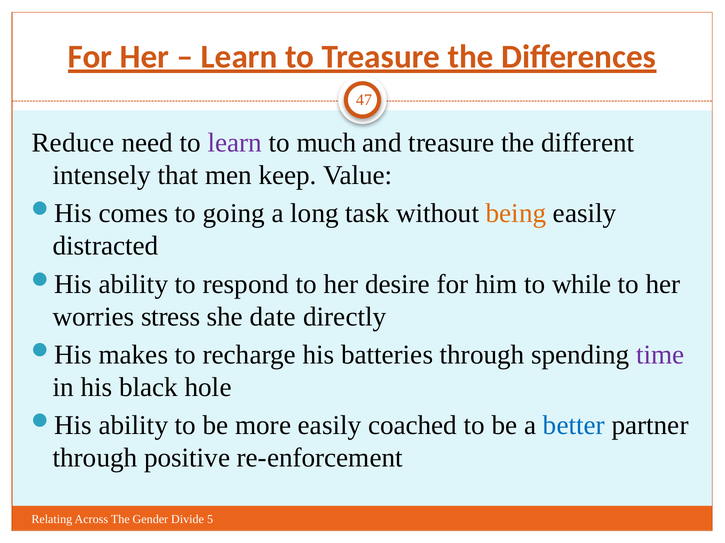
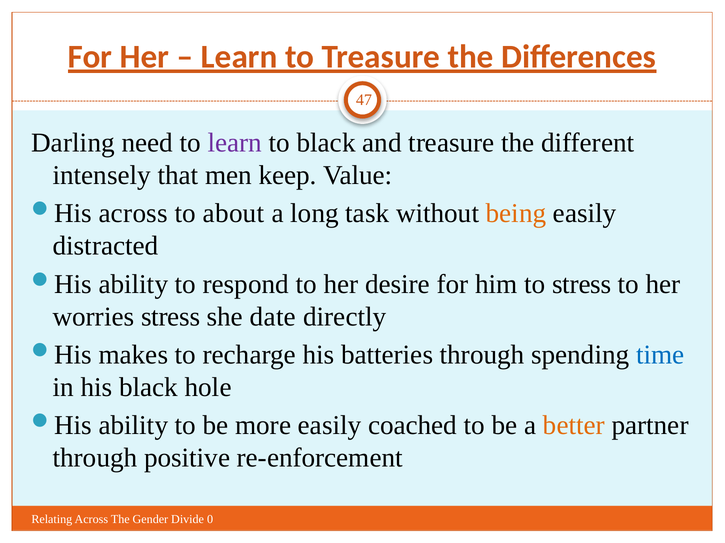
Reduce: Reduce -> Darling (73, 143)
to much: much -> black (326, 143)
comes: comes -> across (133, 214)
going: going -> about (234, 214)
to while: while -> stress (582, 284)
time colour: purple -> blue (660, 355)
better colour: blue -> orange (574, 426)
5: 5 -> 0 (210, 520)
